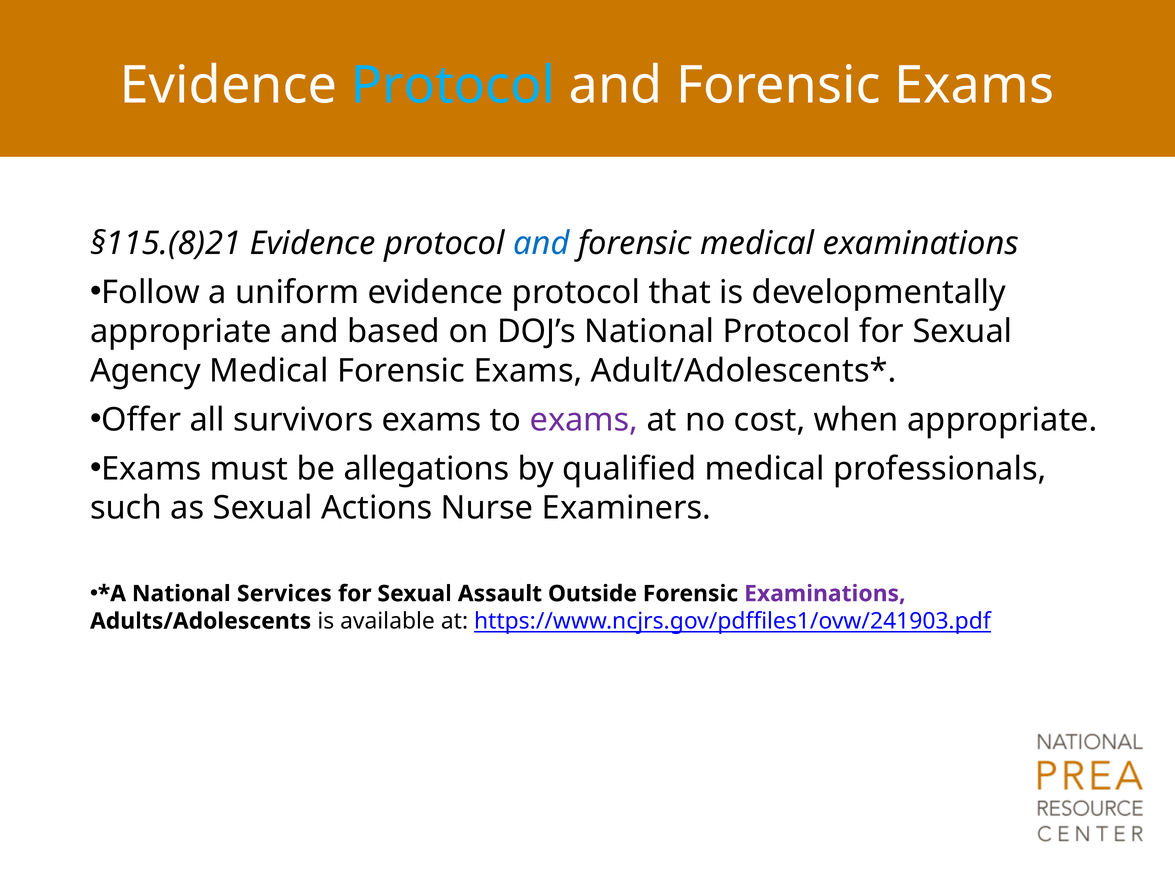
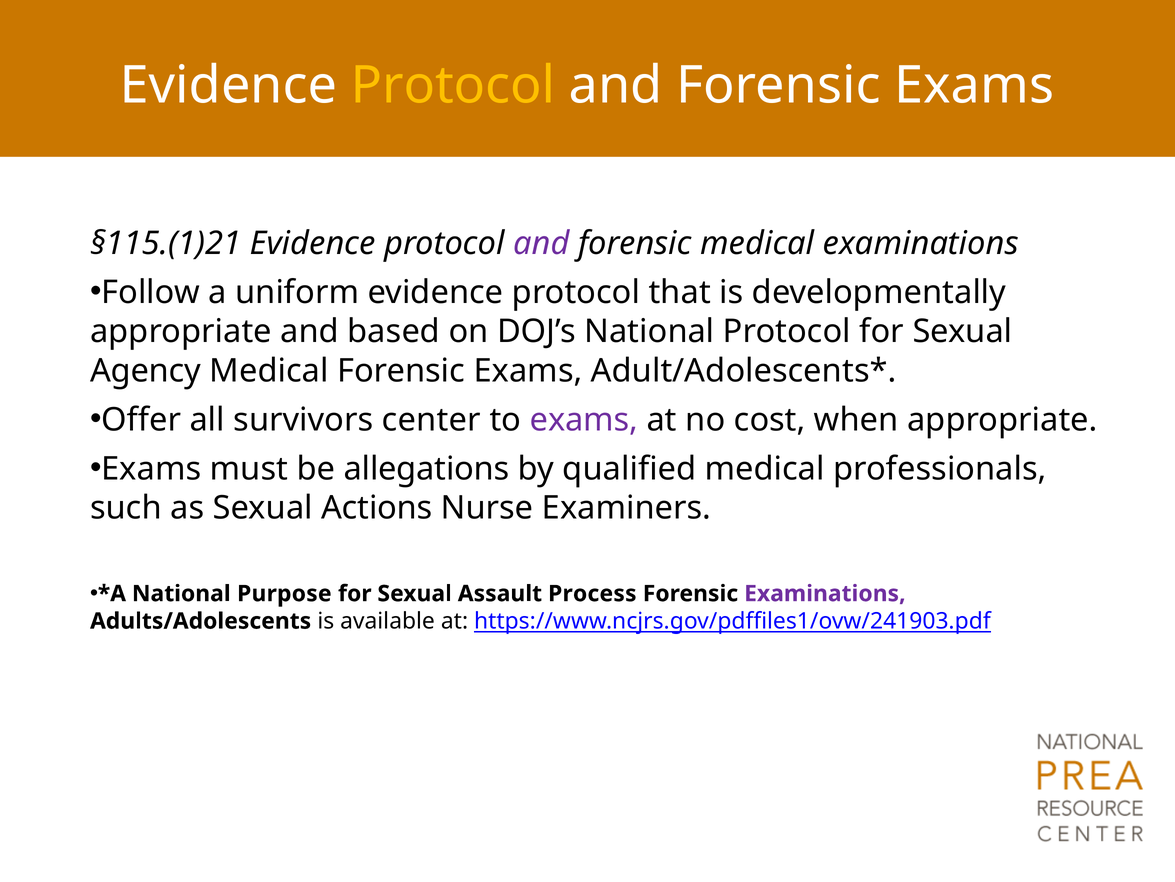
Protocol colour: light blue -> yellow (453, 85)
§115.(8)21: §115.(8)21 -> §115.(1)21 (166, 243)
and colour: blue -> purple (541, 243)
survivors exams: exams -> center (431, 420)
Services: Services -> Purpose (284, 593)
Outside: Outside -> Process (592, 593)
